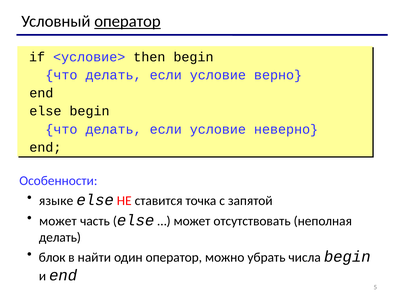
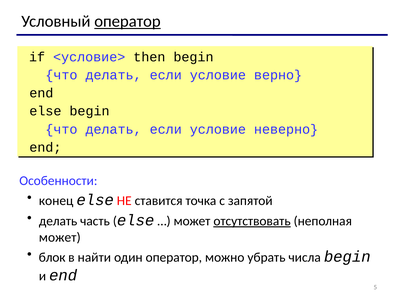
языке: языке -> конец (56, 201)
может: может -> делать (58, 221)
отсутствовать underline: none -> present (252, 221)
делать: делать -> может (60, 237)
